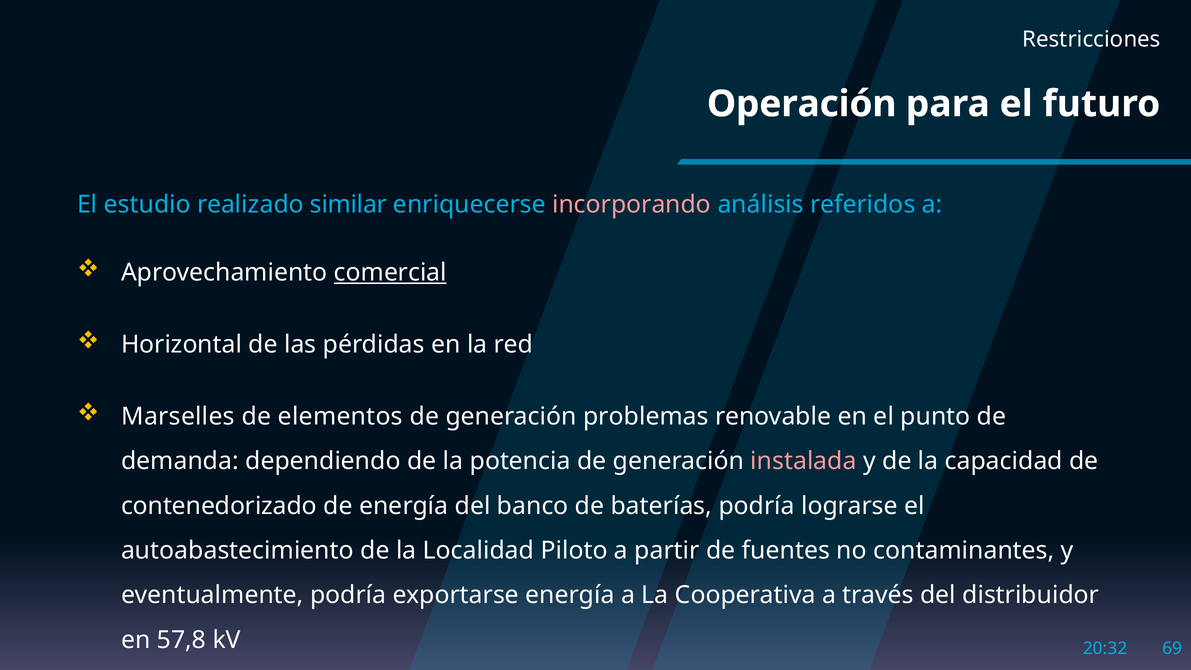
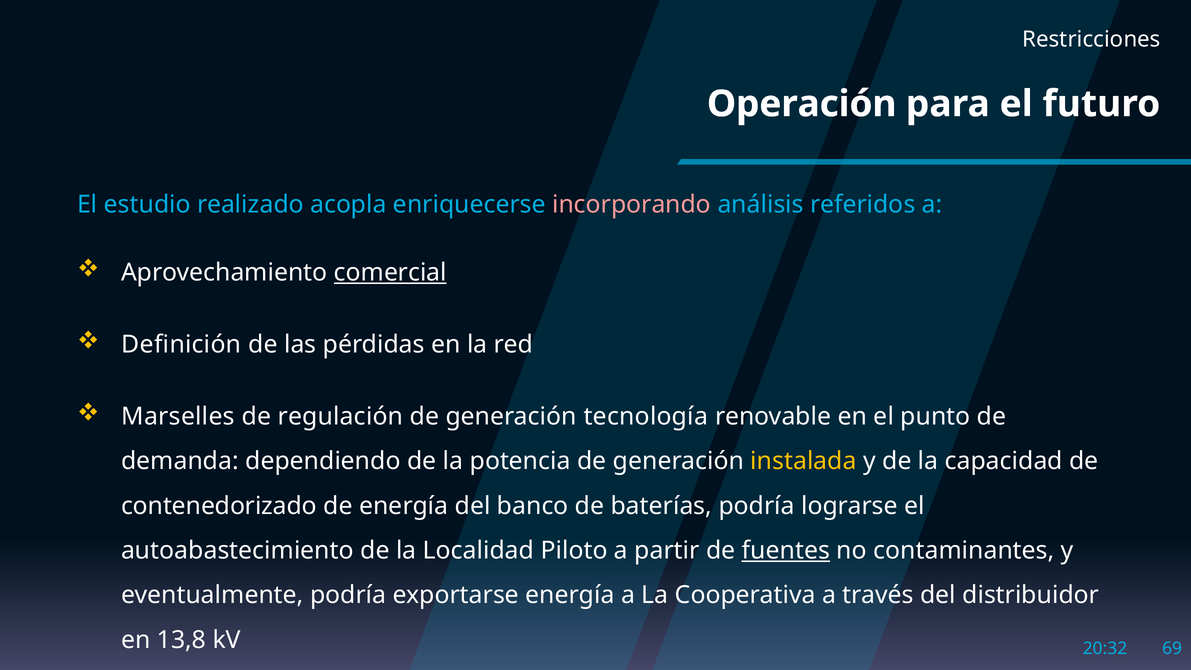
similar: similar -> acopla (348, 205)
Horizontal: Horizontal -> Definición (181, 345)
elementos: elementos -> regulación (340, 416)
problemas: problemas -> tecnología (646, 416)
instalada colour: pink -> yellow (804, 461)
fuentes underline: none -> present (786, 550)
57,8: 57,8 -> 13,8 (182, 640)
